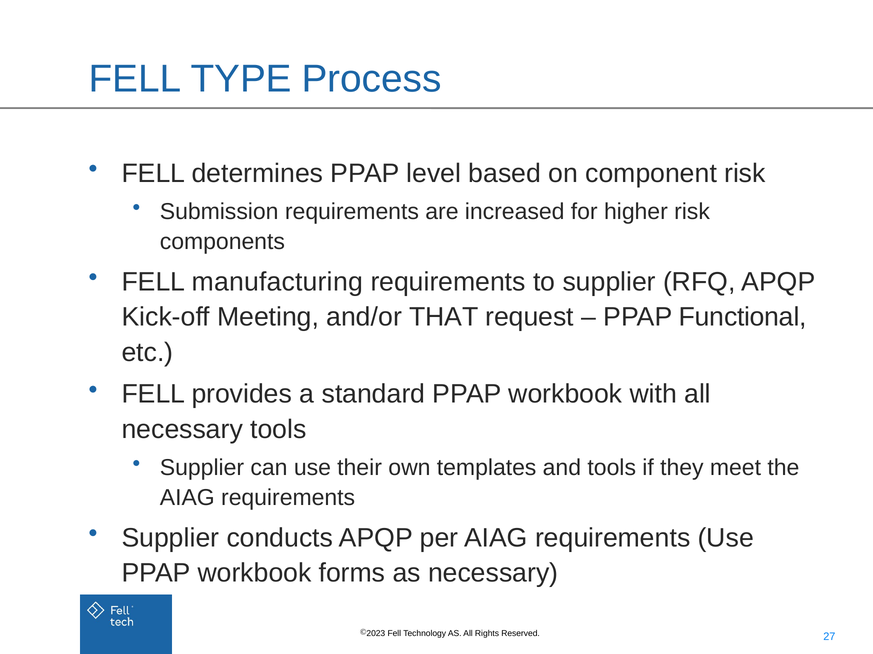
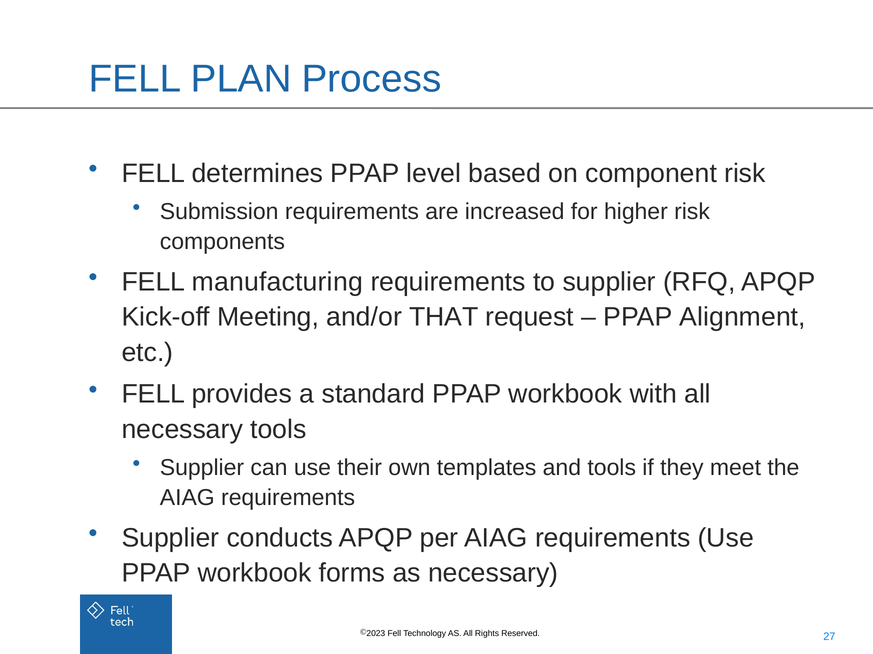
TYPE: TYPE -> PLAN (241, 79)
Functional: Functional -> Alignment (743, 317)
